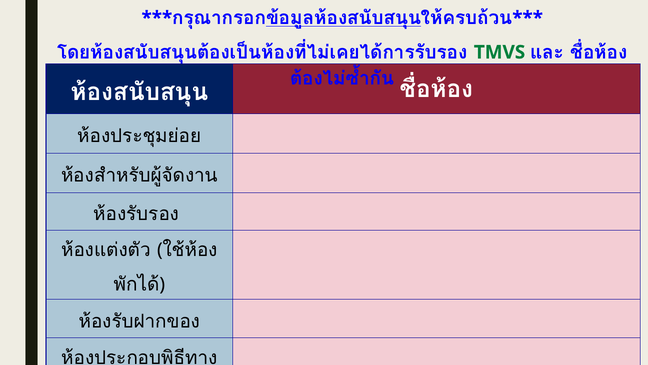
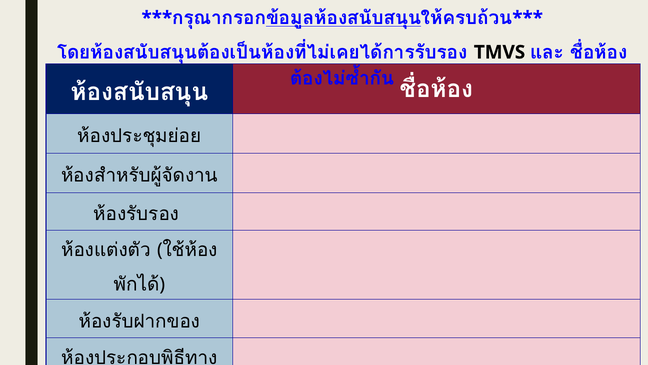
TMVS colour: green -> black (500, 52)
